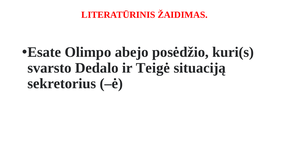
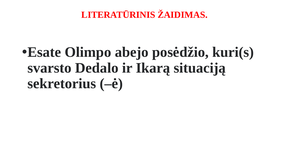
Teigė: Teigė -> Ikarą (153, 68)
